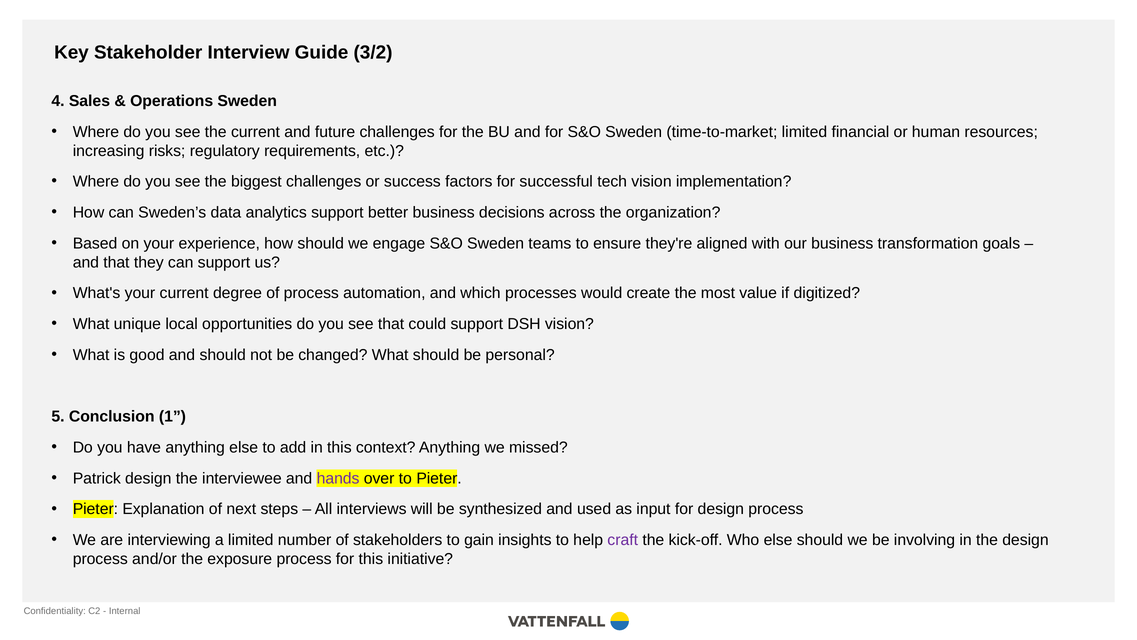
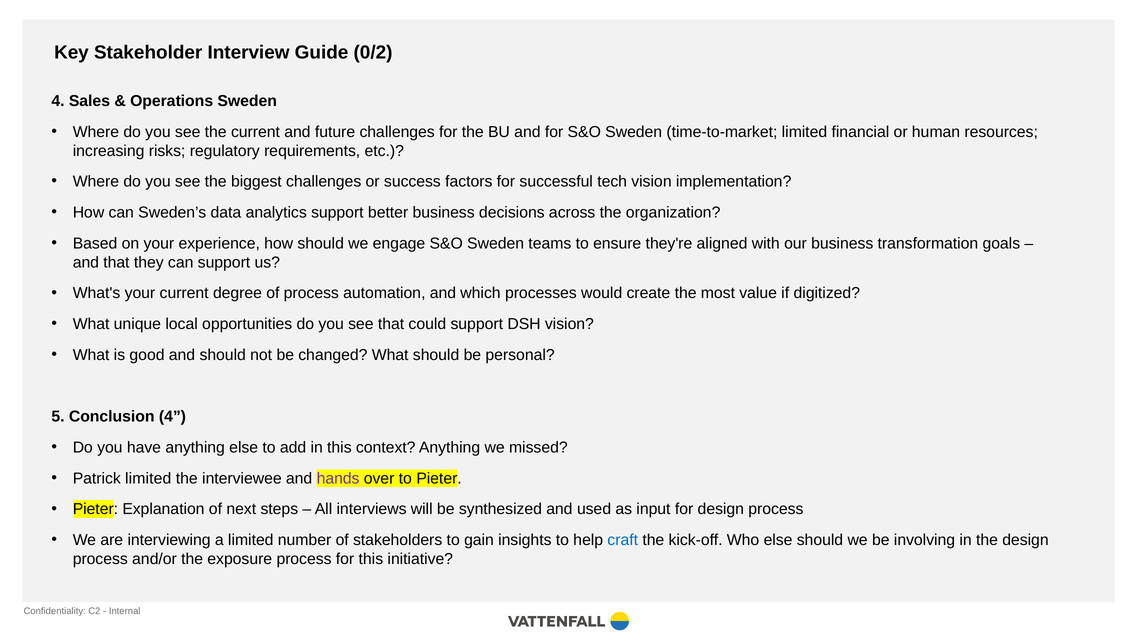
3/2: 3/2 -> 0/2 (373, 53)
Conclusion 1: 1 -> 4 (172, 416)
Patrick design: design -> limited (148, 478)
craft colour: purple -> blue (623, 540)
